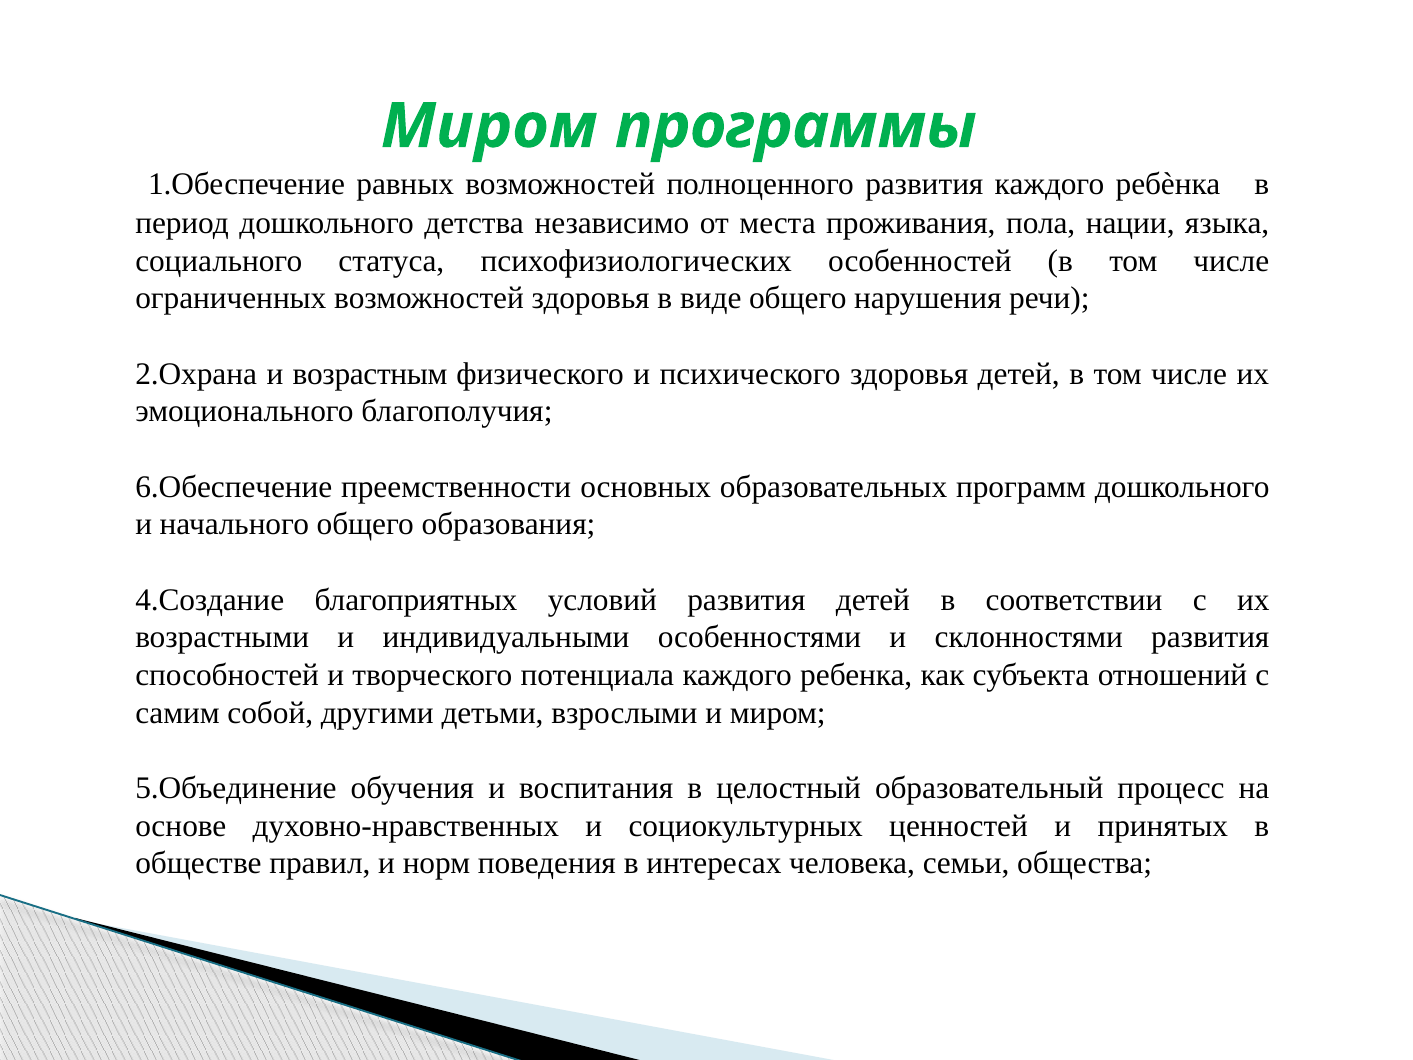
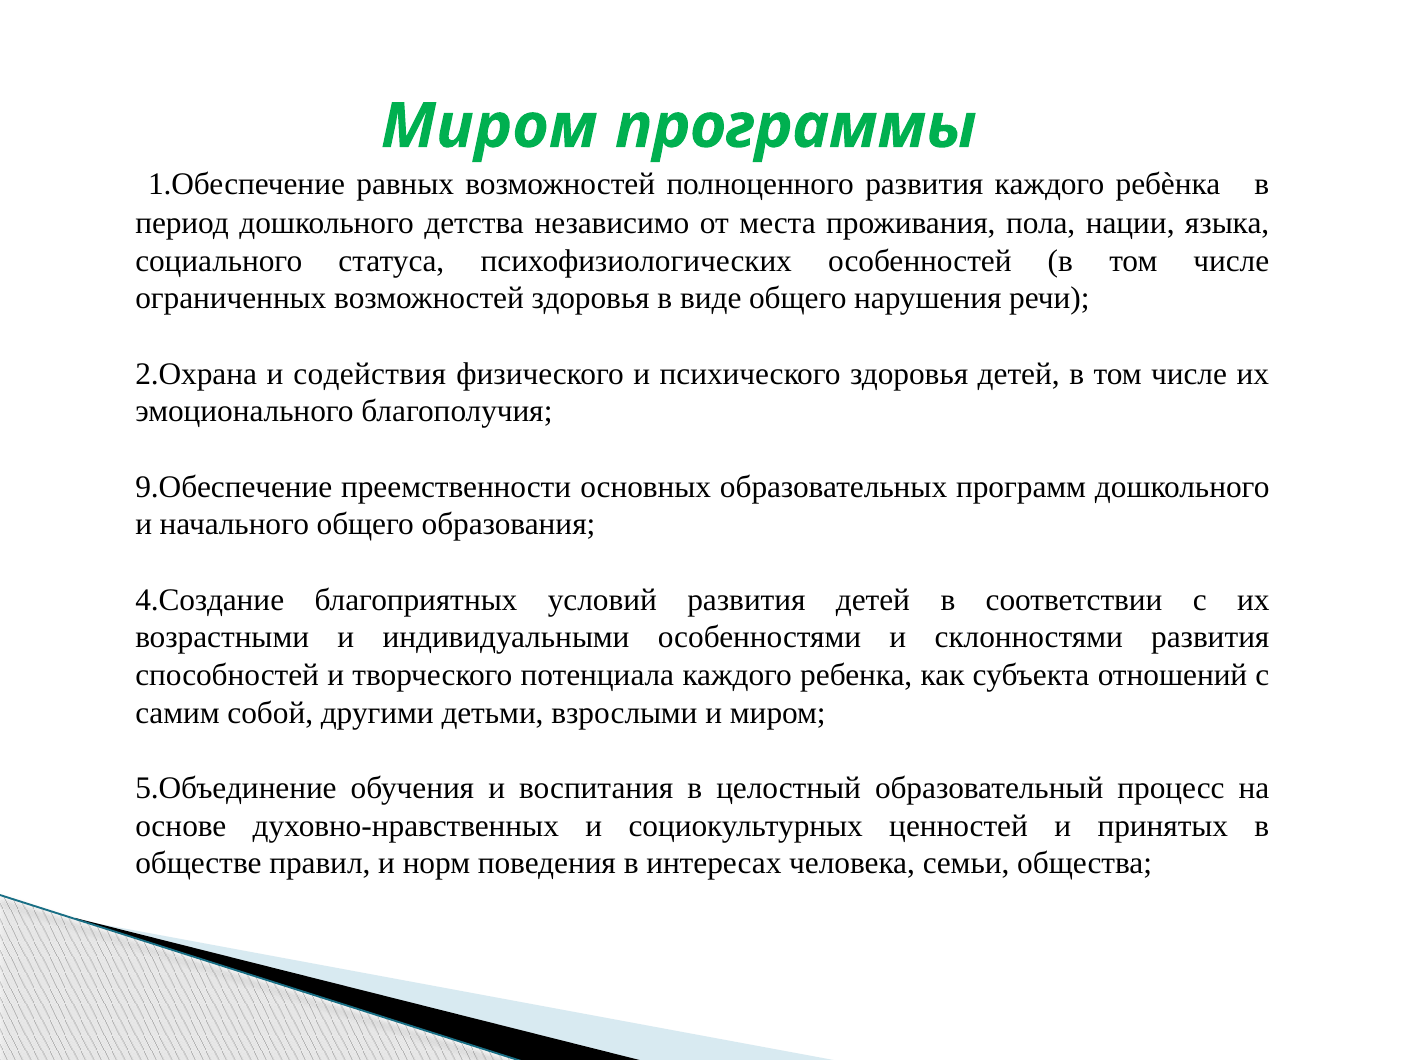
возрастным: возрастным -> содействия (370, 374)
6.Обеспечение: 6.Обеспечение -> 9.Обеспечение (234, 487)
